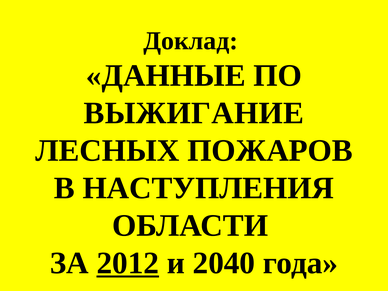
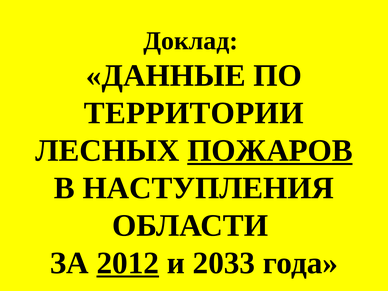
ВЫЖИГАНИЕ: ВЫЖИГАНИЕ -> ТЕРРИТОРИИ (194, 113)
ПОЖАРОВ underline: none -> present (270, 151)
2040: 2040 -> 2033 (224, 263)
